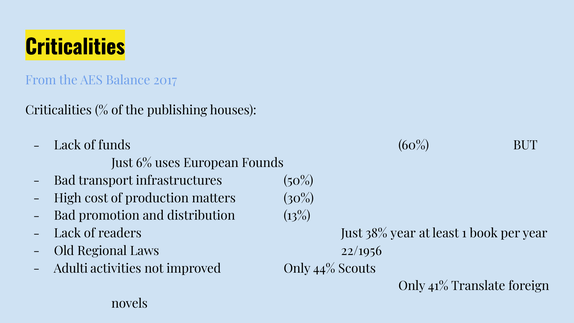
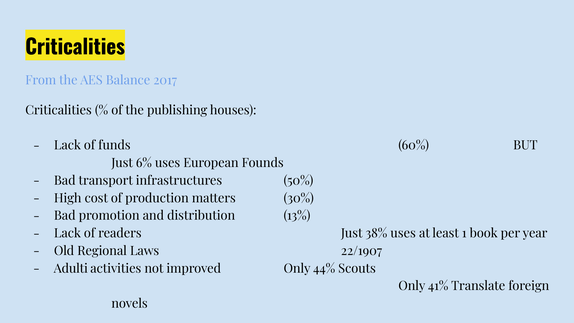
38% year: year -> uses (403, 233)
22/1956: 22/1956 -> 22/1907 (362, 251)
